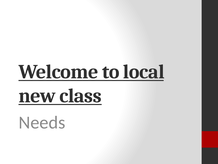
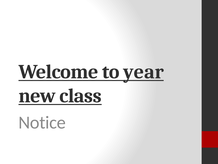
local: local -> year (144, 72)
Needs: Needs -> Notice (42, 122)
